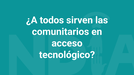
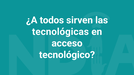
comunitarios: comunitarios -> tecnológicas (60, 32)
